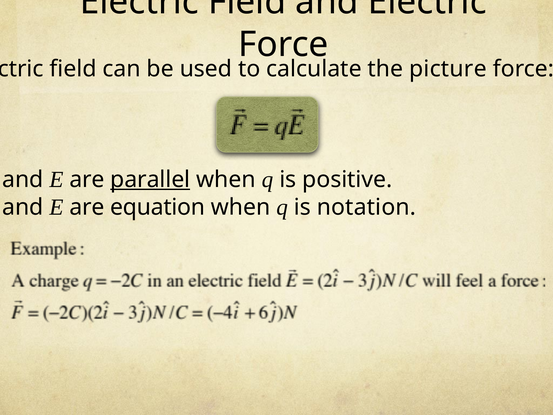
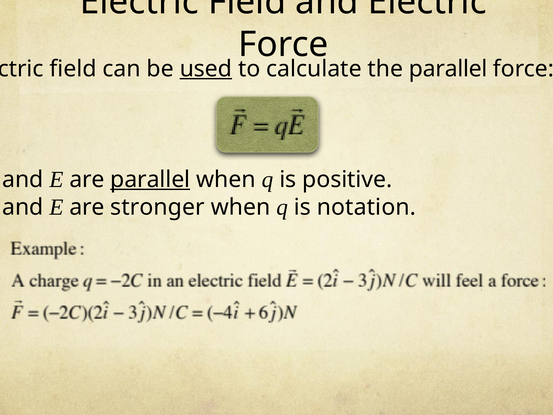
used underline: none -> present (206, 69)
the picture: picture -> parallel (448, 69)
equation: equation -> stronger (157, 207)
